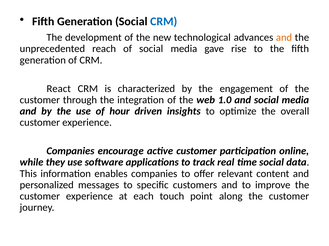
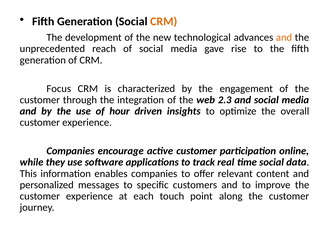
CRM colour: blue -> orange (164, 22)
React: React -> Focus (59, 89)
1.0: 1.0 -> 2.3 (225, 100)
